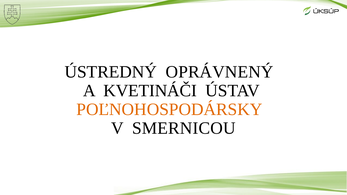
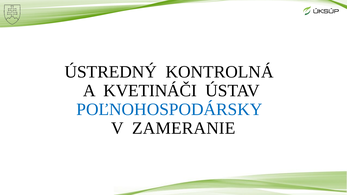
OPRÁVNENÝ: OPRÁVNENÝ -> KONTROLNÁ (220, 72)
POĽNOHOSPODÁRSKY colour: orange -> blue (169, 110)
SMERNICOU: SMERNICOU -> ZAMERANIE (184, 128)
